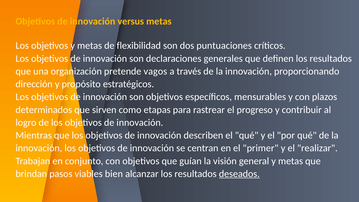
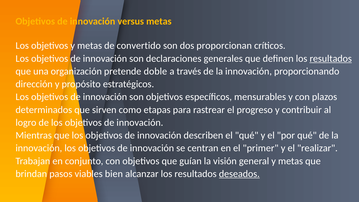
flexibilidad: flexibilidad -> convertido (139, 46)
puntuaciones: puntuaciones -> proporcionan (224, 46)
resultados underline: none -> present (331, 58)
vagos: vagos -> doble (155, 71)
